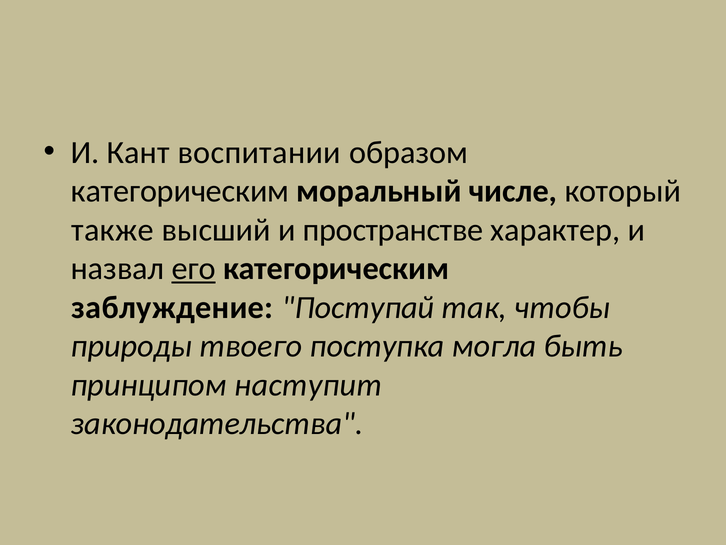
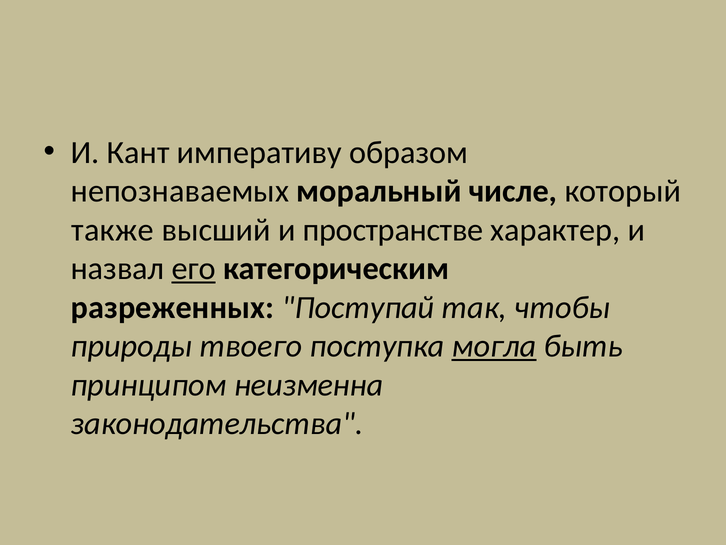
воспитании: воспитании -> императиву (259, 152)
категорическим: категорическим -> непознаваемых (180, 191)
заблуждение: заблуждение -> разреженных (172, 307)
могла underline: none -> present (494, 346)
наступит: наступит -> неизменна (309, 385)
